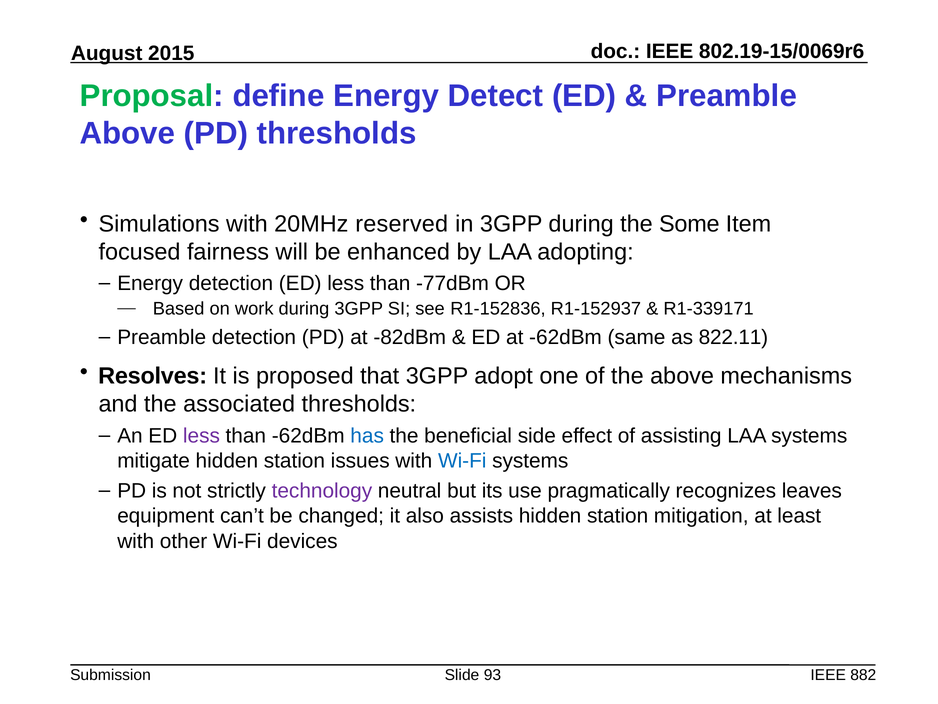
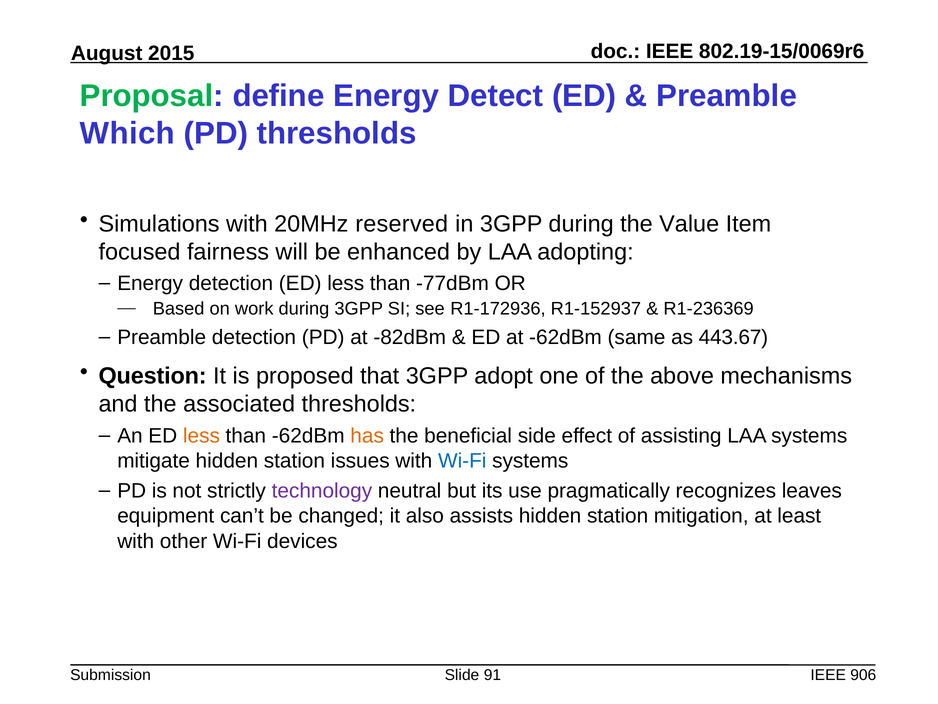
Above: Above -> Which (127, 134)
Some: Some -> Value (689, 224)
R1-152836: R1-152836 -> R1-172936 (498, 308)
R1-339171: R1-339171 -> R1-236369 (709, 308)
822.11: 822.11 -> 443.67 (733, 337)
Resolves: Resolves -> Question (153, 376)
less colour: purple -> orange (201, 436)
has colour: blue -> orange (367, 436)
93: 93 -> 91 (492, 675)
882: 882 -> 906 (863, 675)
